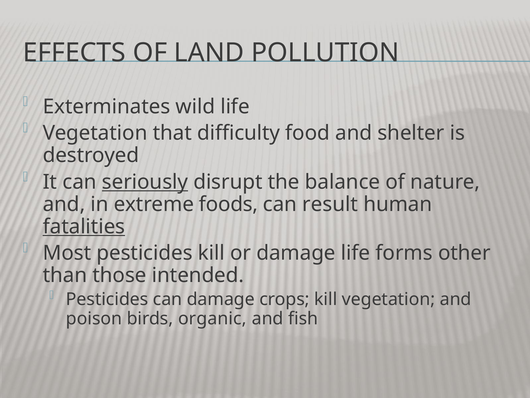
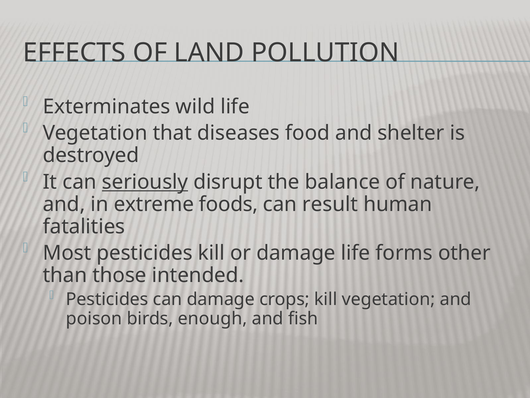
difficulty: difficulty -> diseases (239, 133)
fatalities underline: present -> none (84, 226)
organic: organic -> enough (212, 318)
